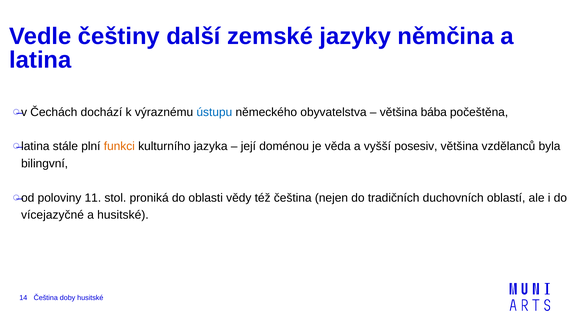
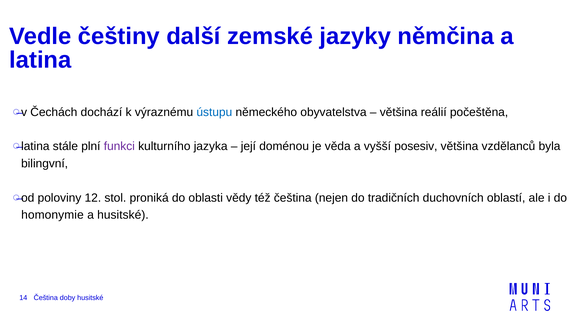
bába: bába -> reálií (434, 112)
funkci colour: orange -> purple (119, 146)
11: 11 -> 12 (93, 198)
vícejazyčné: vícejazyčné -> homonymie (52, 215)
